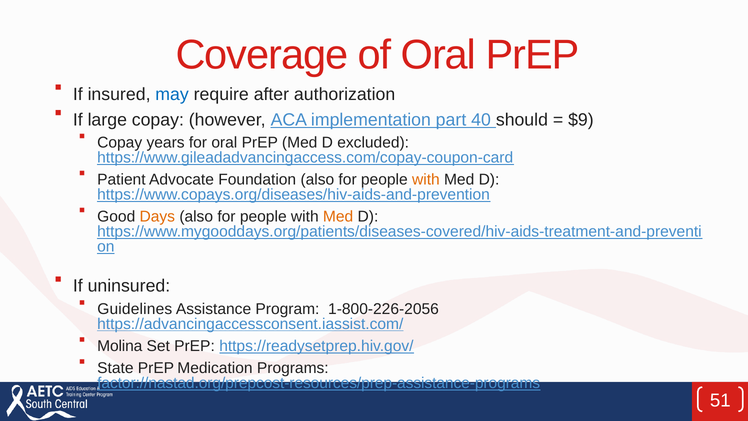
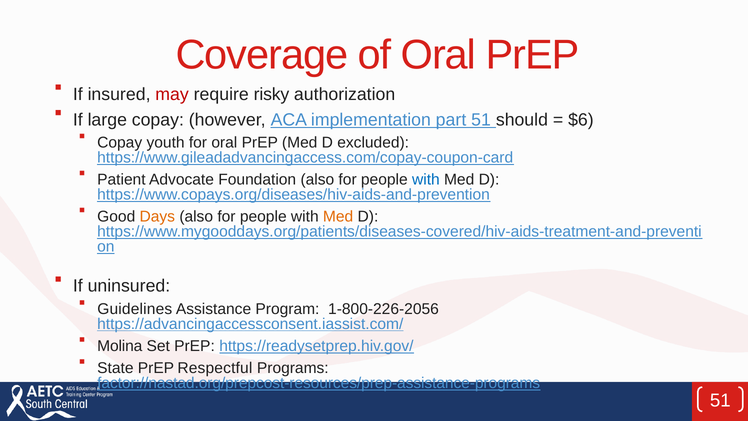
may colour: blue -> red (172, 94)
after: after -> risky (272, 94)
part 40: 40 -> 51 (481, 120)
$9: $9 -> $6 (581, 120)
years: years -> youth (166, 142)
with colour: orange -> blue (426, 179)
Medication: Medication -> Respectful (215, 368)
